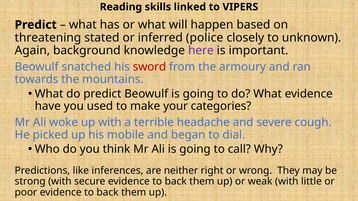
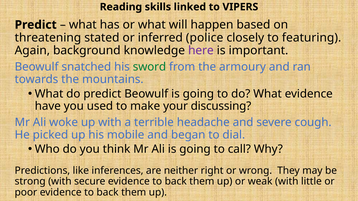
unknown: unknown -> featuring (312, 38)
sword colour: red -> green (149, 67)
categories: categories -> discussing (221, 106)
